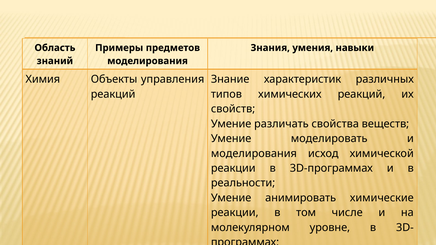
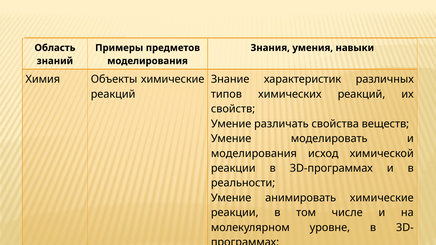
Объекты управления: управления -> химические (173, 79)
